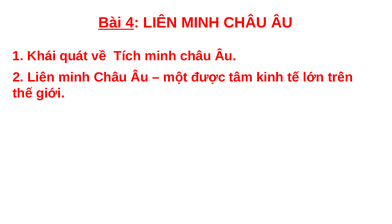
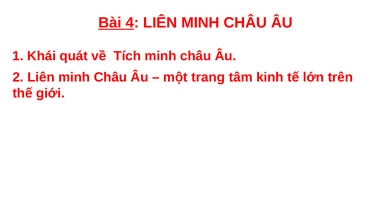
được: được -> trang (208, 77)
